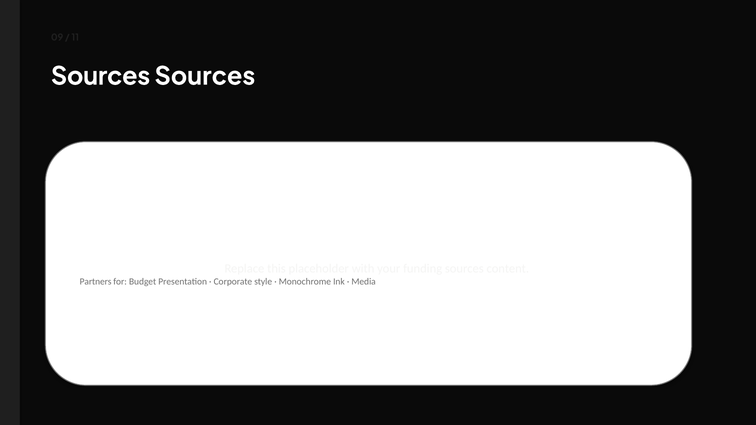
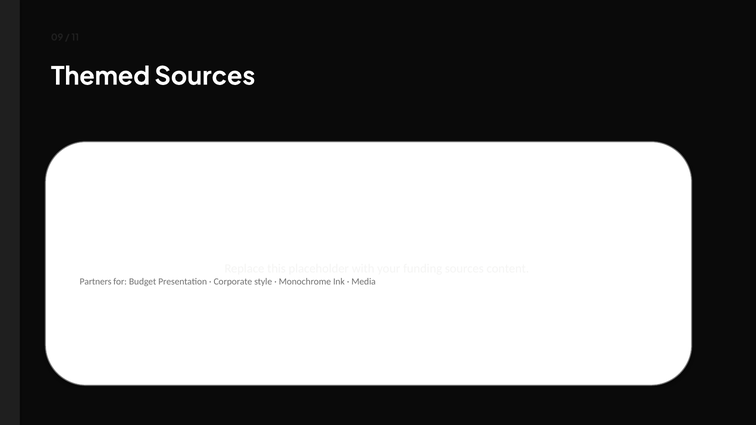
Sources: Sources -> Themed (101, 76)
